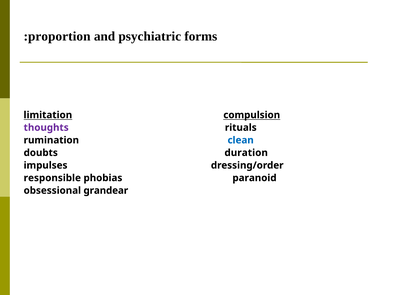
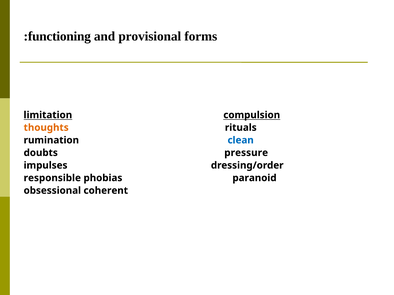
proportion: proportion -> functioning (59, 36)
psychiatric: psychiatric -> provisional (150, 36)
thoughts colour: purple -> orange (46, 128)
duration: duration -> pressure (246, 153)
grandear: grandear -> coherent (106, 191)
